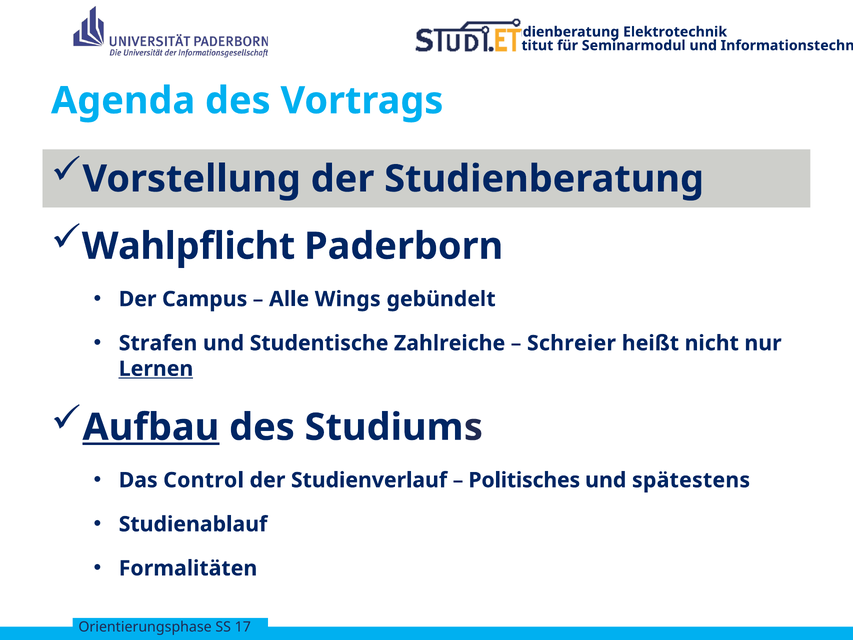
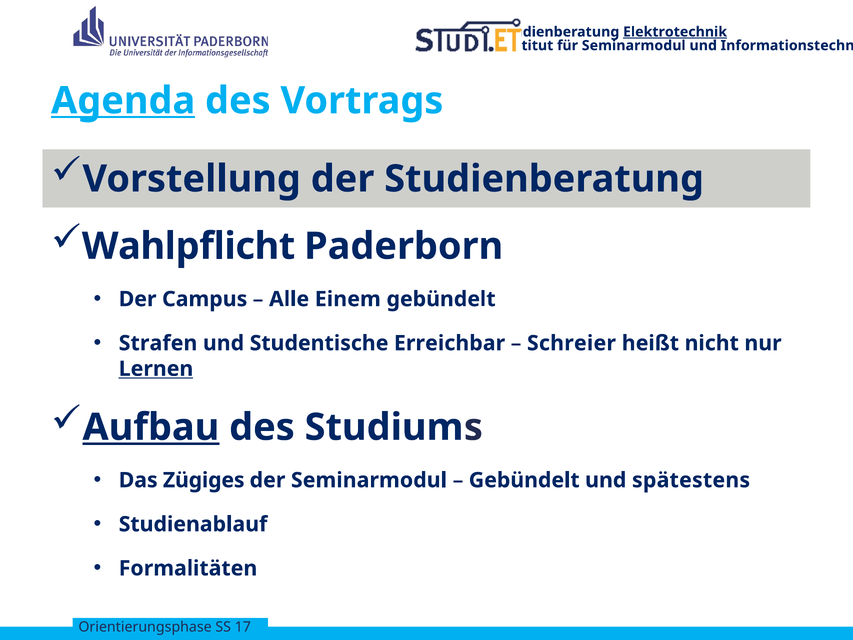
Elektrotechnik underline: none -> present (675, 32)
Agenda underline: none -> present (123, 101)
Wings: Wings -> Einem (348, 299)
Zahlreiche: Zahlreiche -> Erreichbar (450, 343)
Control: Control -> Zügiges (204, 480)
der Studienverlauf: Studienverlauf -> Seminarmodul (369, 480)
Politisches: Politisches -> Gebündelt (524, 480)
